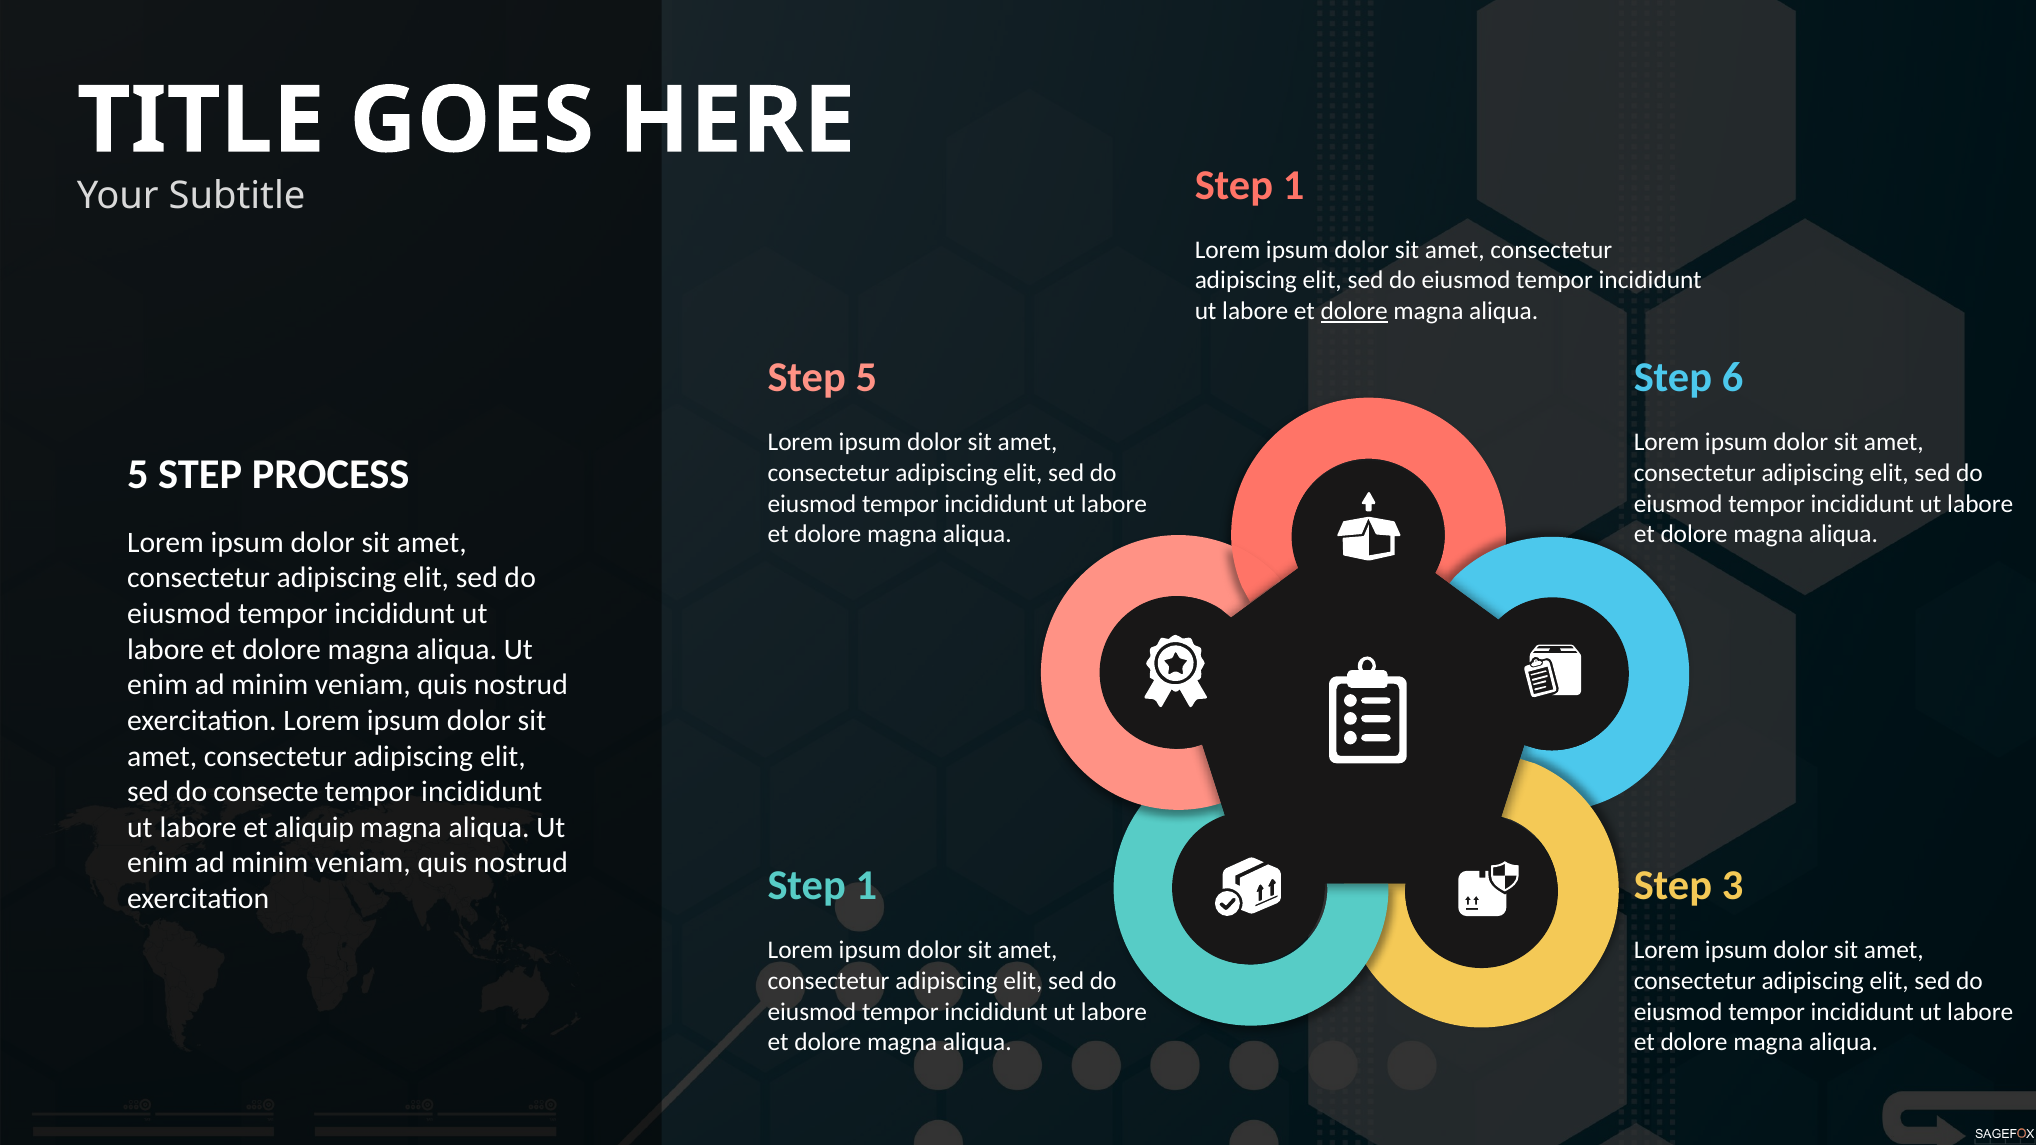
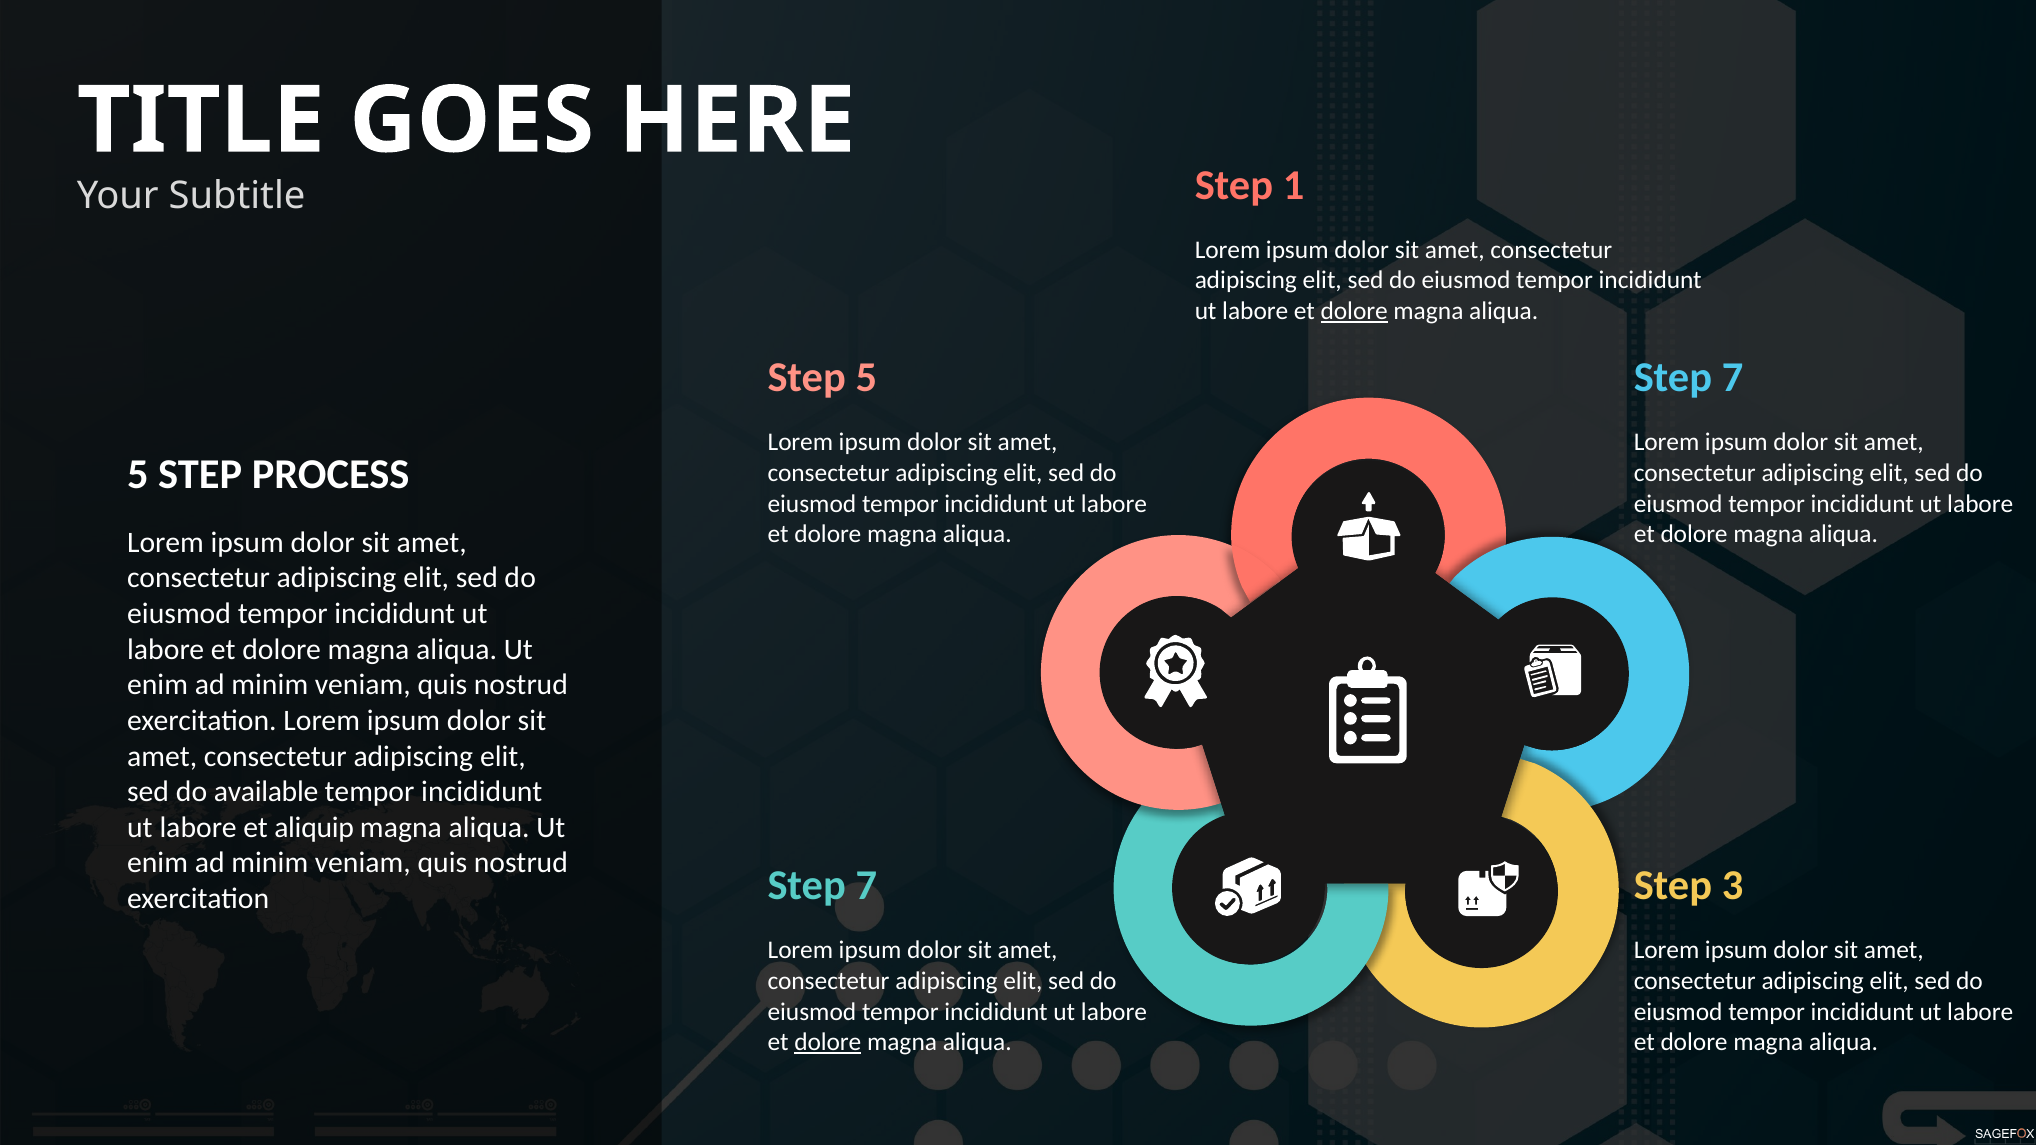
6: 6 -> 7 (1733, 378)
consecte: consecte -> available (266, 792)
1: 1 -> 7 (866, 886)
dolore underline: none -> present (828, 1042)
